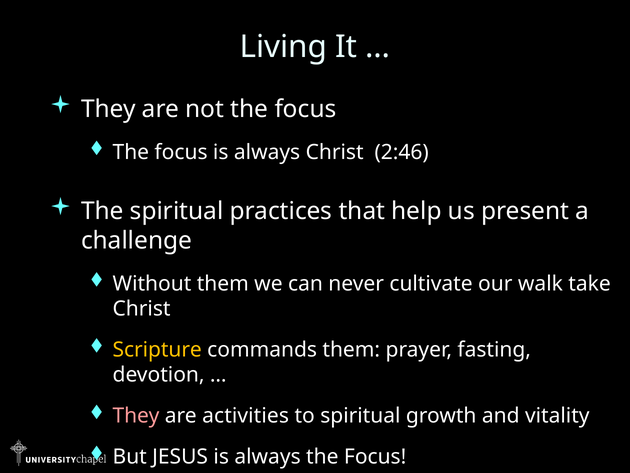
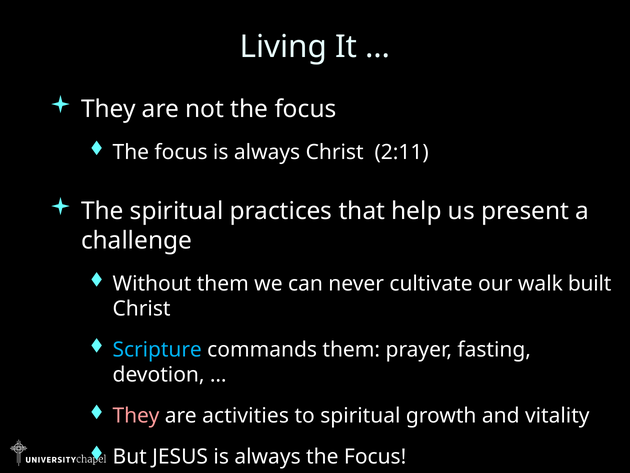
2:46: 2:46 -> 2:11 (402, 152)
take: take -> built (590, 283)
Scripture colour: yellow -> light blue (157, 349)
